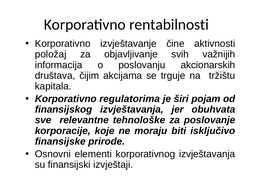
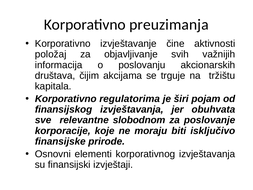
rentabilnosti: rentabilnosti -> preuzimanja (169, 24)
tehnološke: tehnološke -> slobodnom (139, 120)
